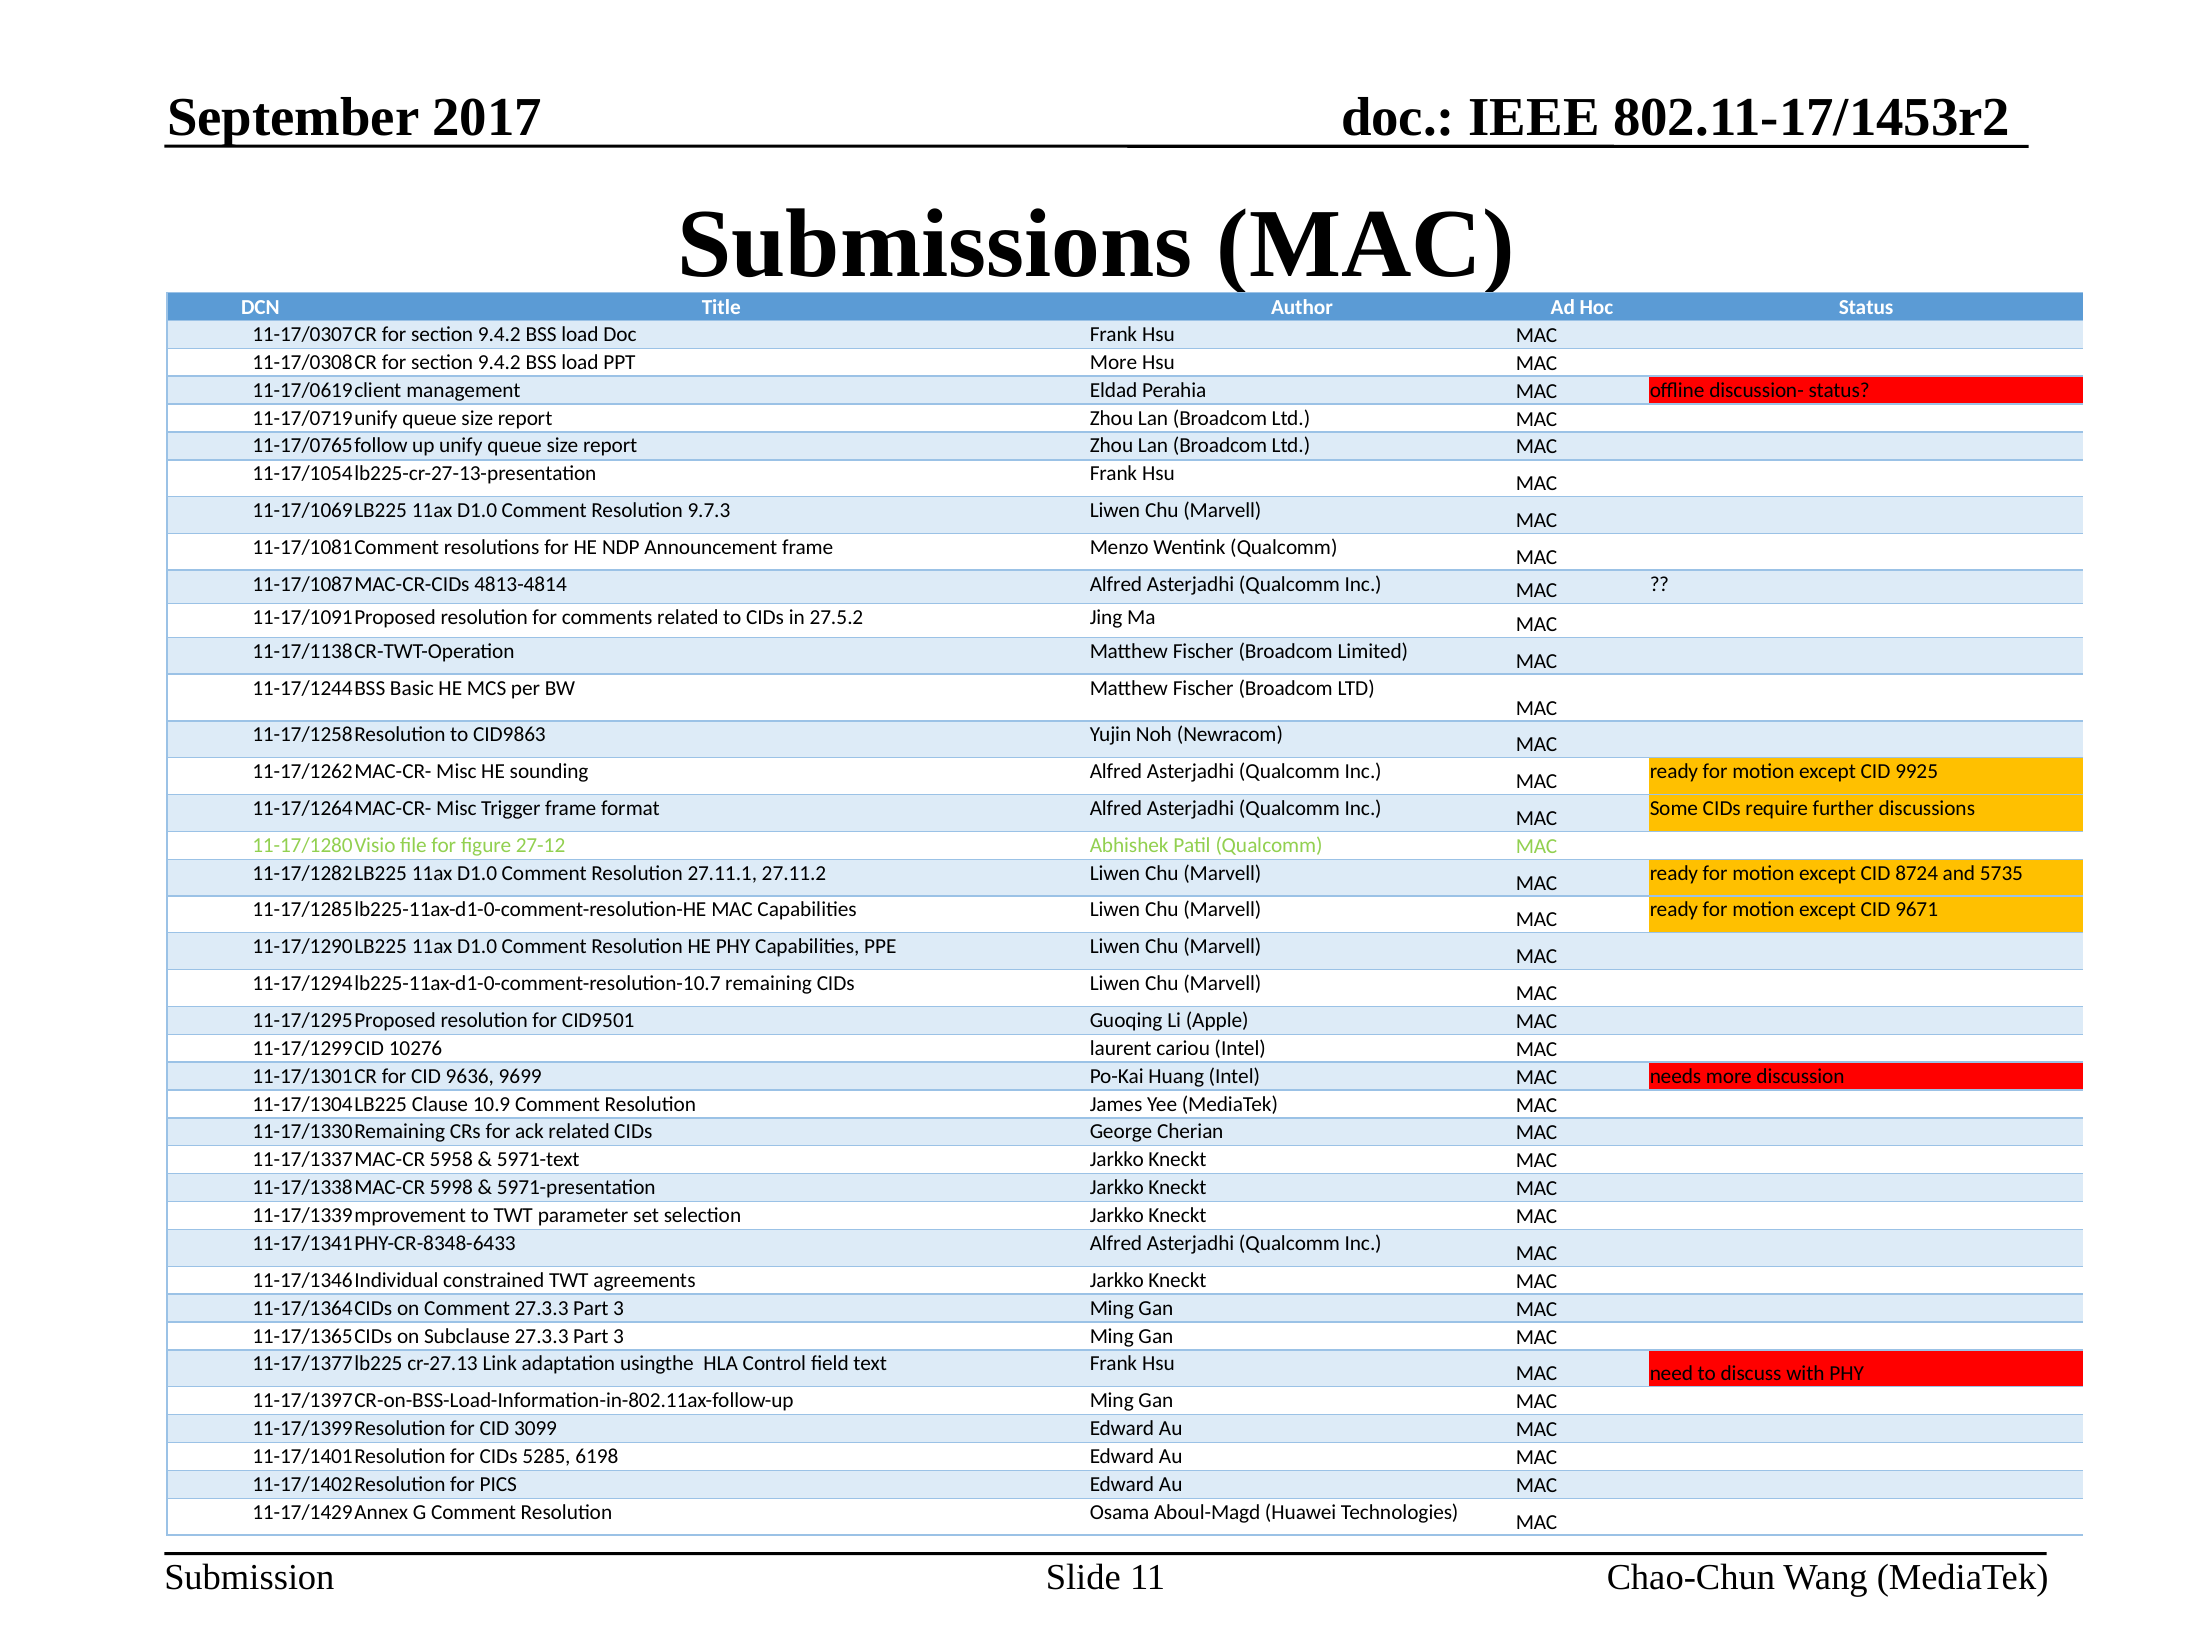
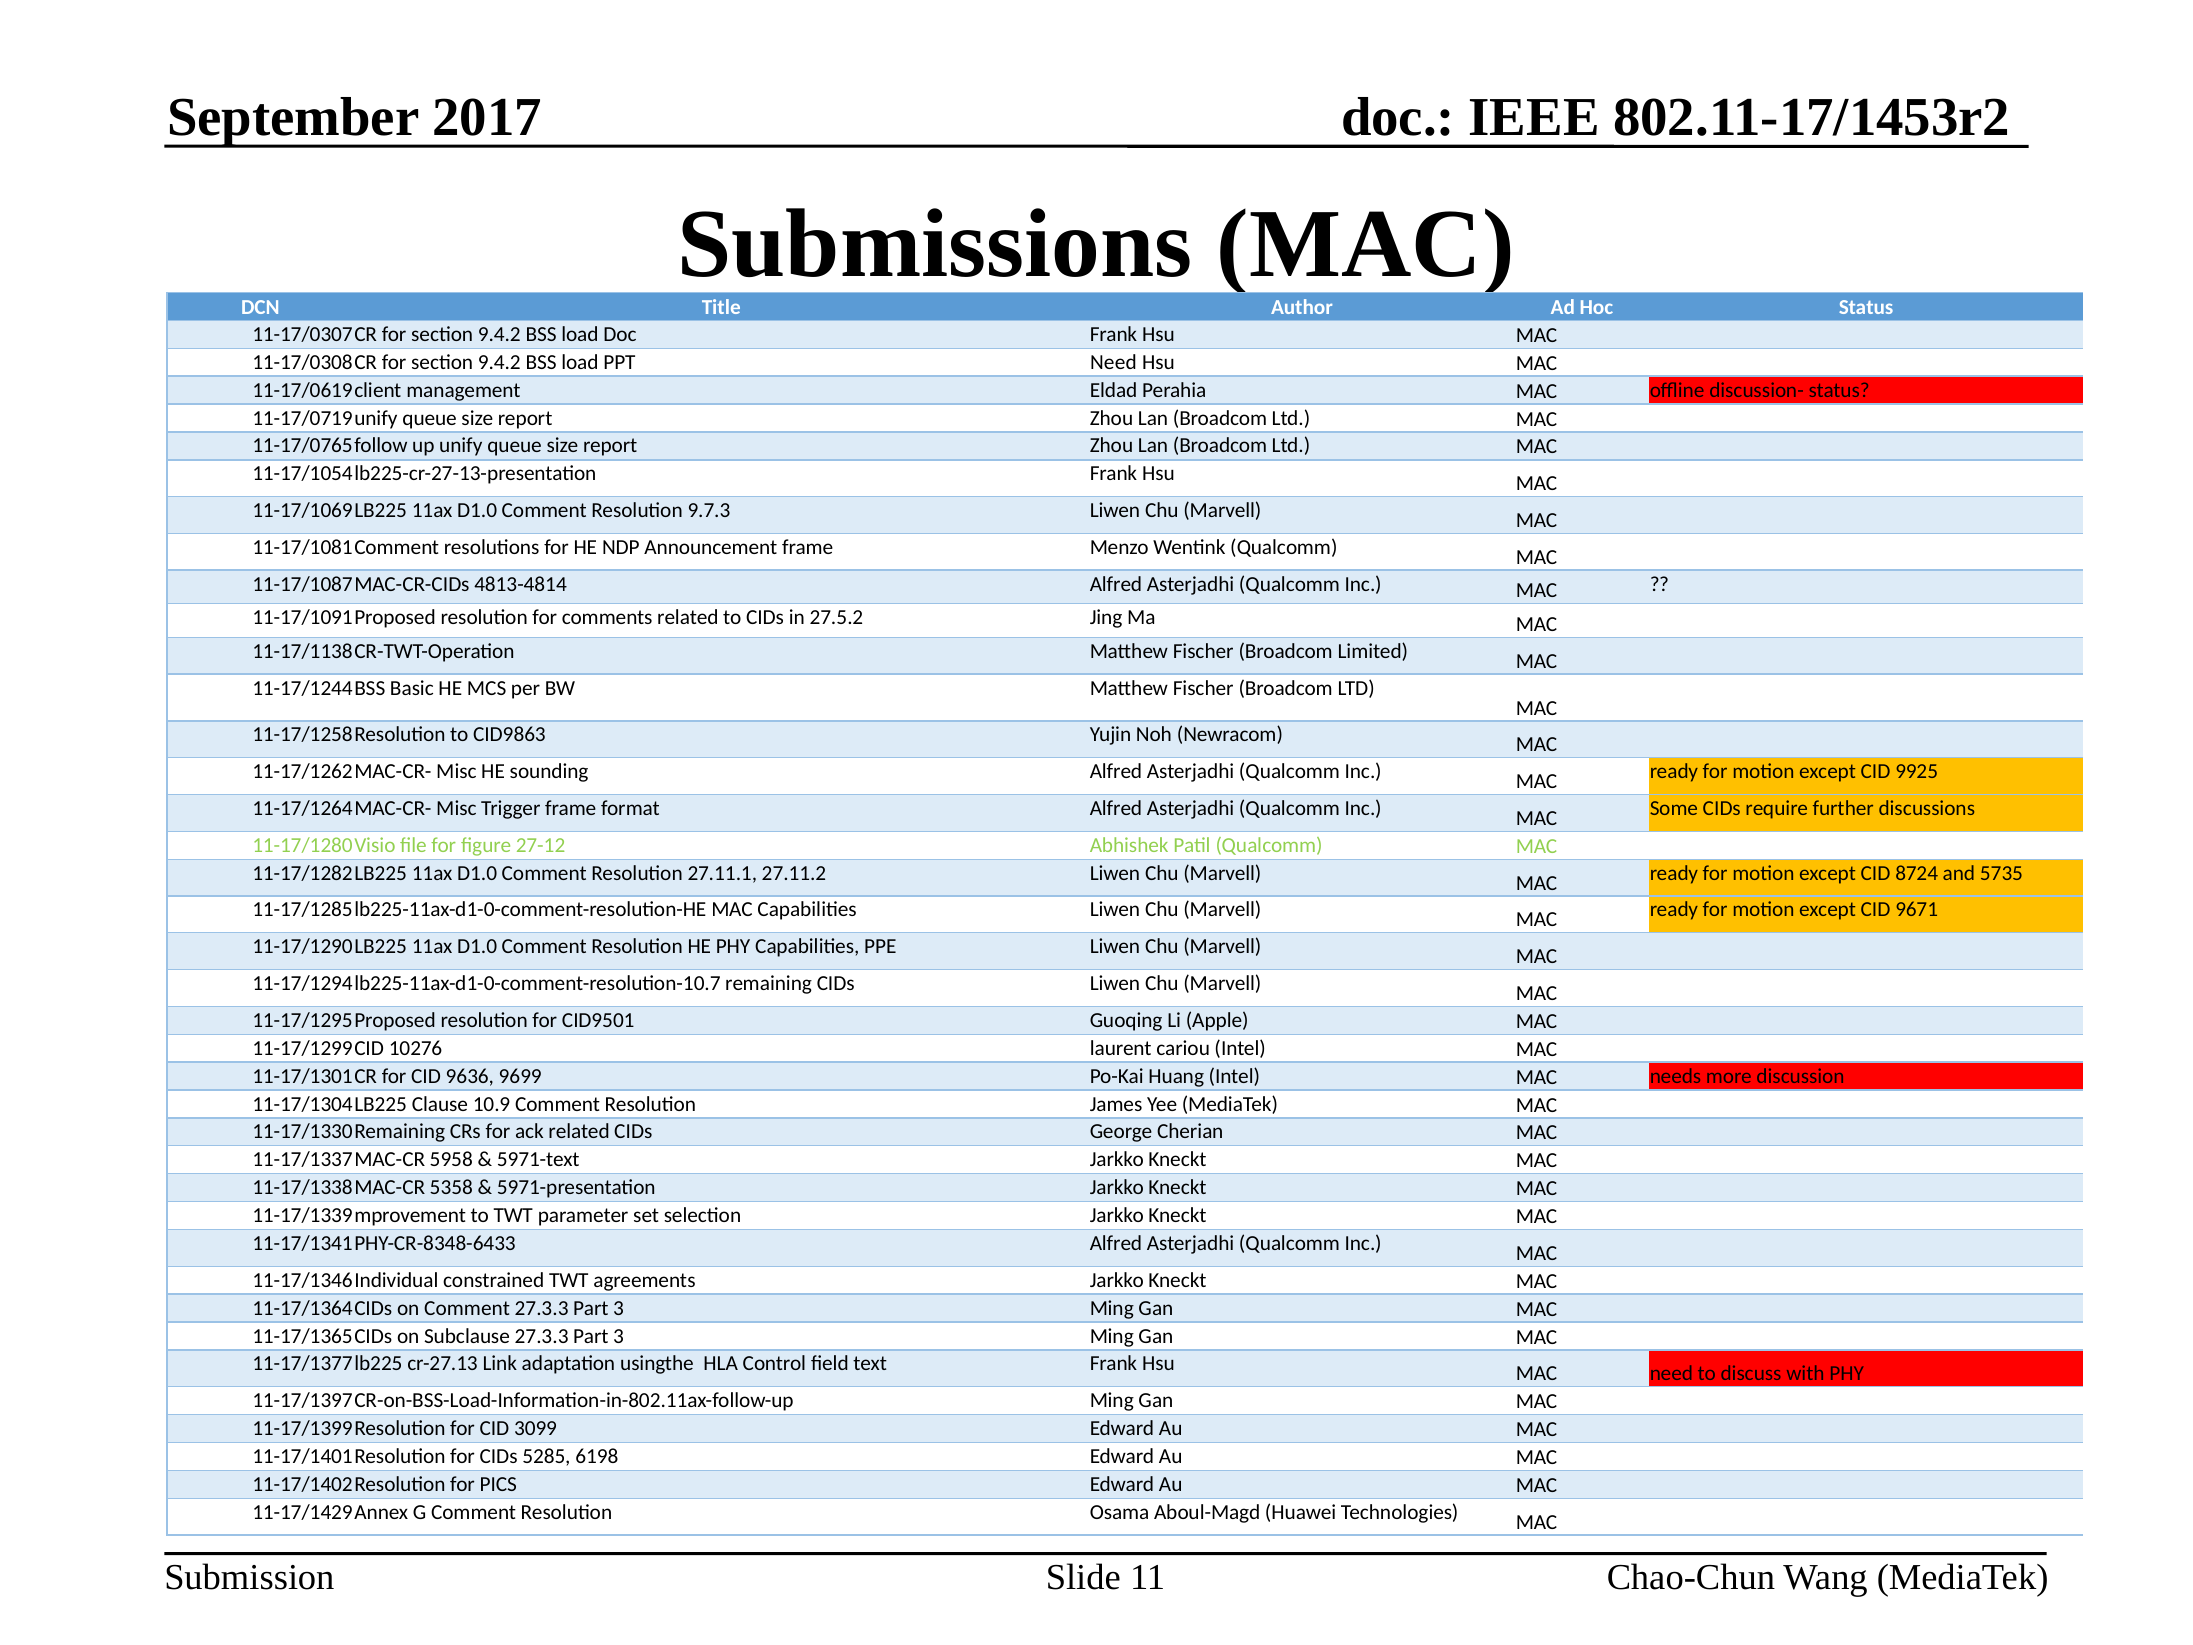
PPT More: More -> Need (1113, 362)
5998: 5998 -> 5358 (451, 1187)
